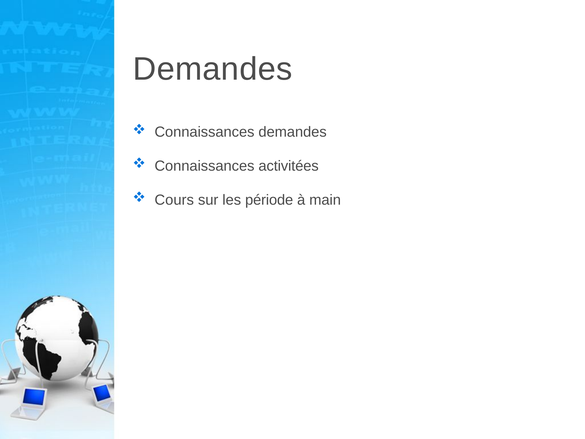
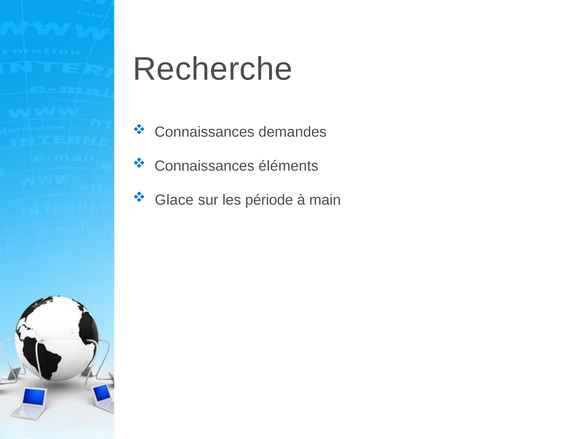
Demandes: Demandes -> Recherche (213, 69)
activitées: activitées -> éléments (288, 166)
Cours: Cours -> Glace (174, 200)
